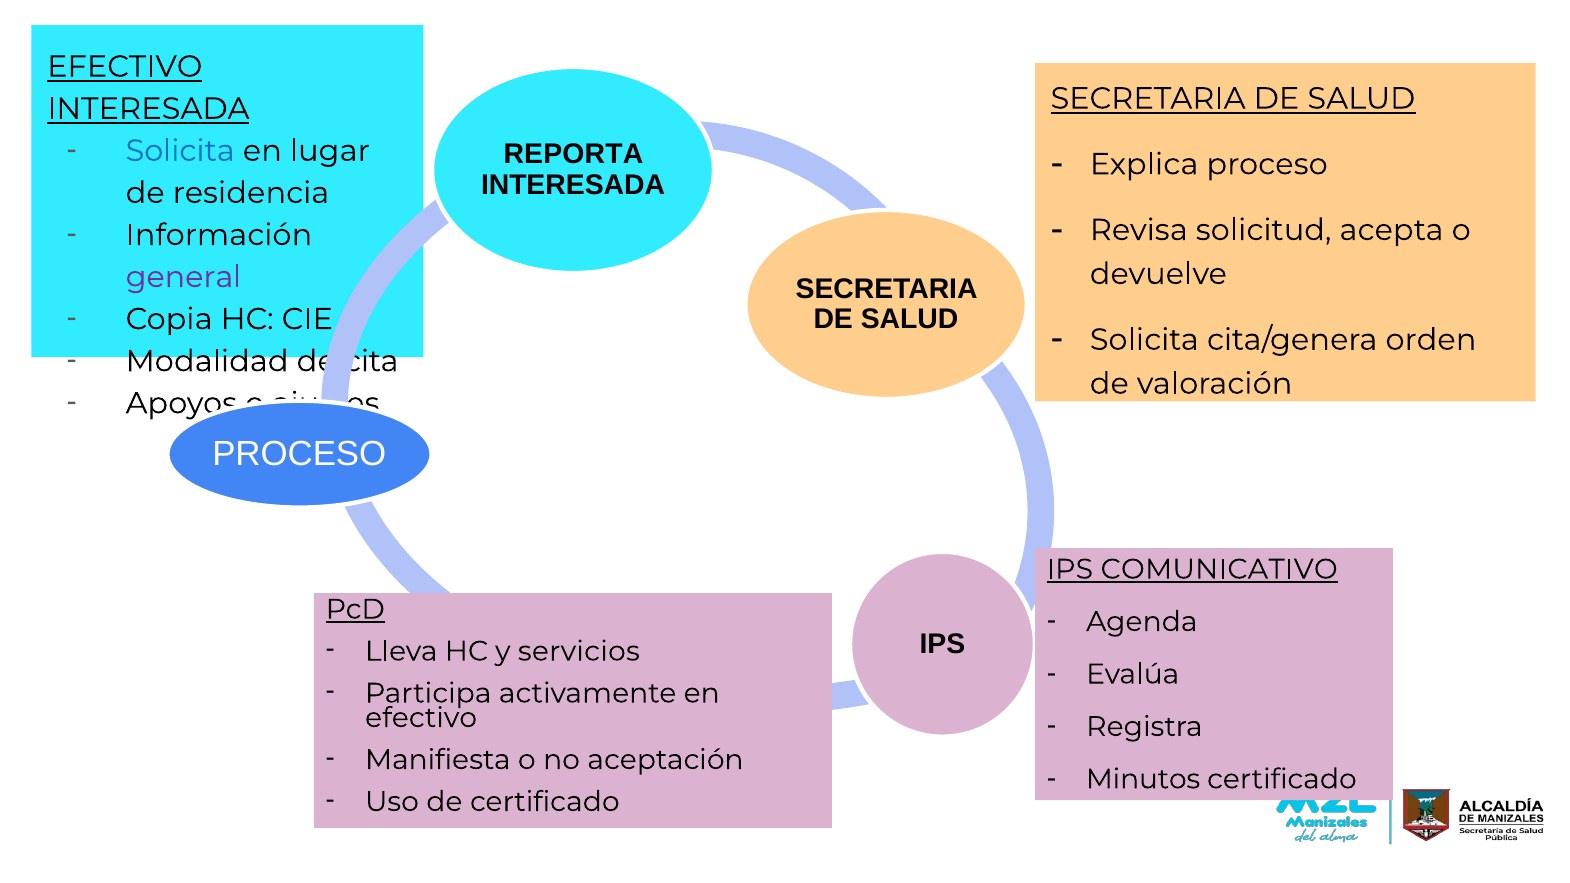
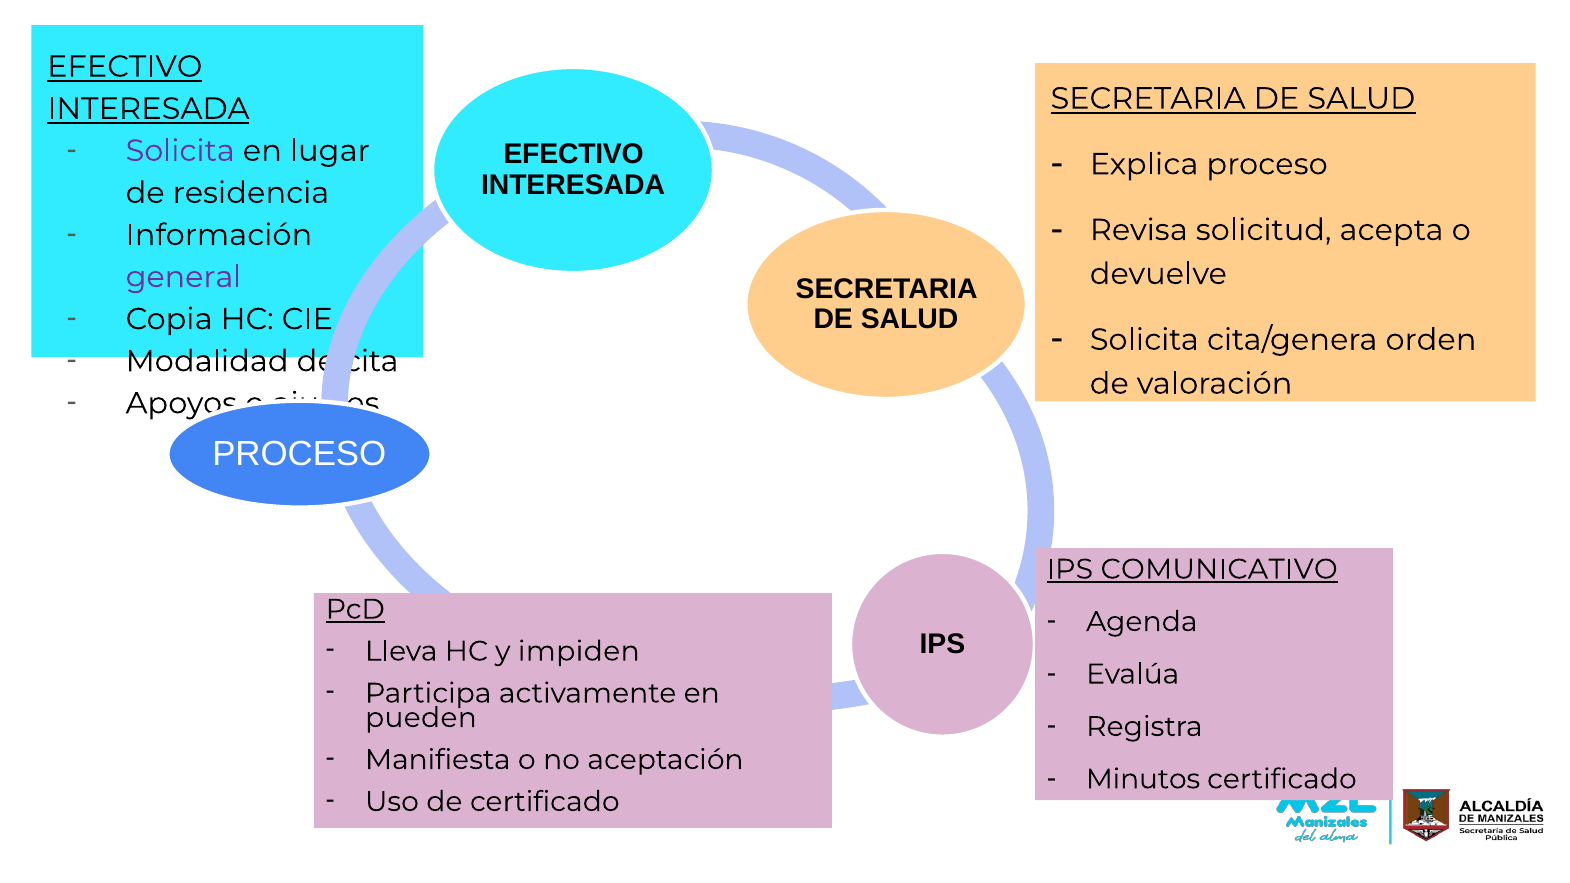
Solicita colour: blue -> purple (180, 151)
REPORTA: REPORTA -> EFECTIVO (574, 154)
servicios: servicios -> impiden (579, 651)
efectivo: efectivo -> pueden (421, 718)
